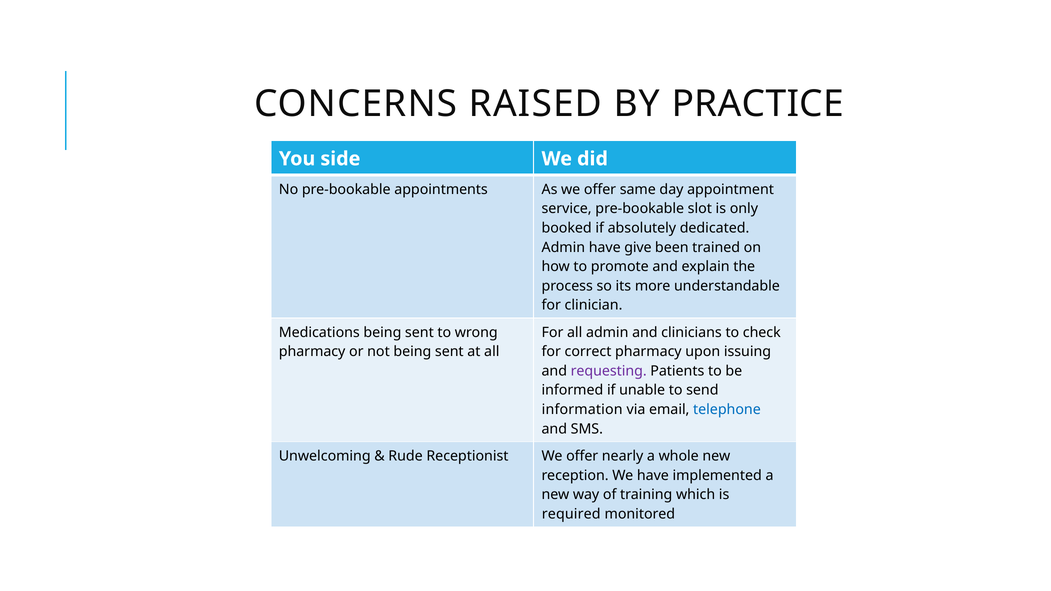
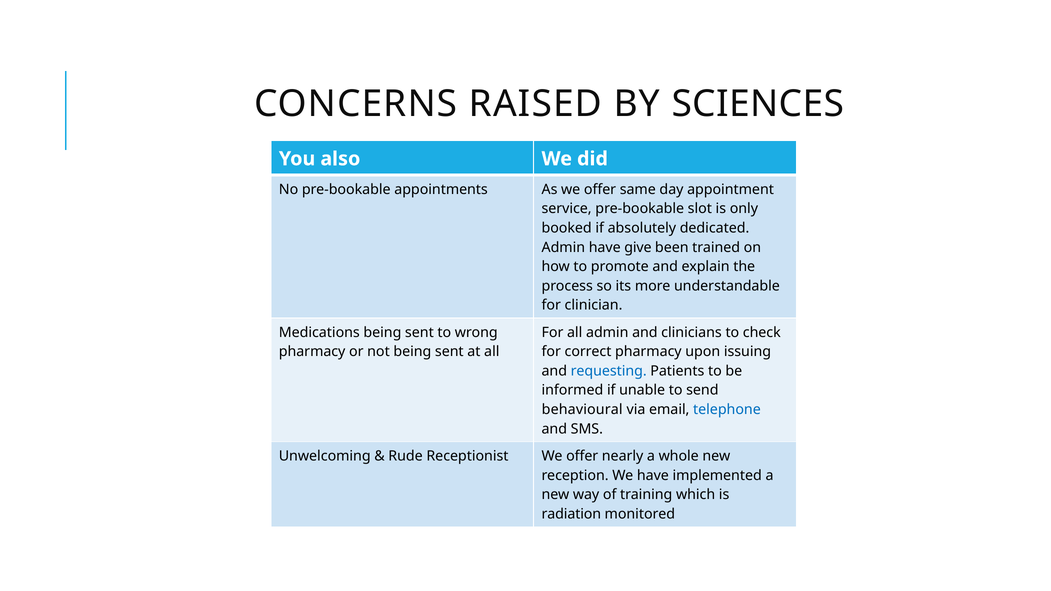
PRACTICE: PRACTICE -> SCIENCES (758, 104)
side: side -> also (340, 159)
requesting colour: purple -> blue (609, 371)
information: information -> behavioural (582, 410)
required: required -> radiation (571, 514)
